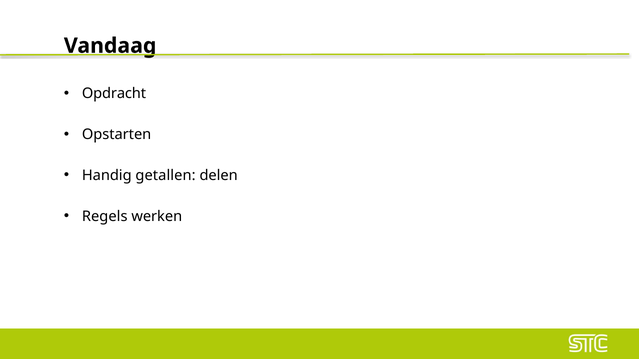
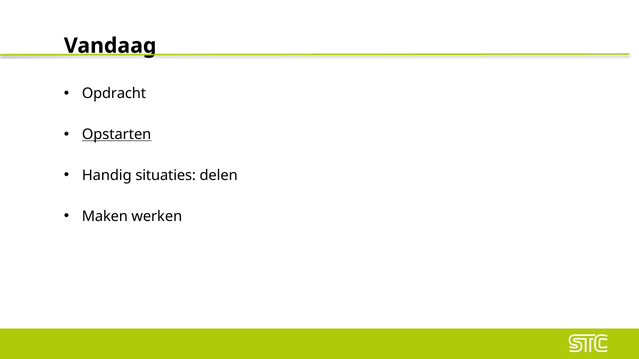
Opstarten underline: none -> present (117, 135)
getallen: getallen -> situaties (166, 176)
Regels: Regels -> Maken (105, 217)
